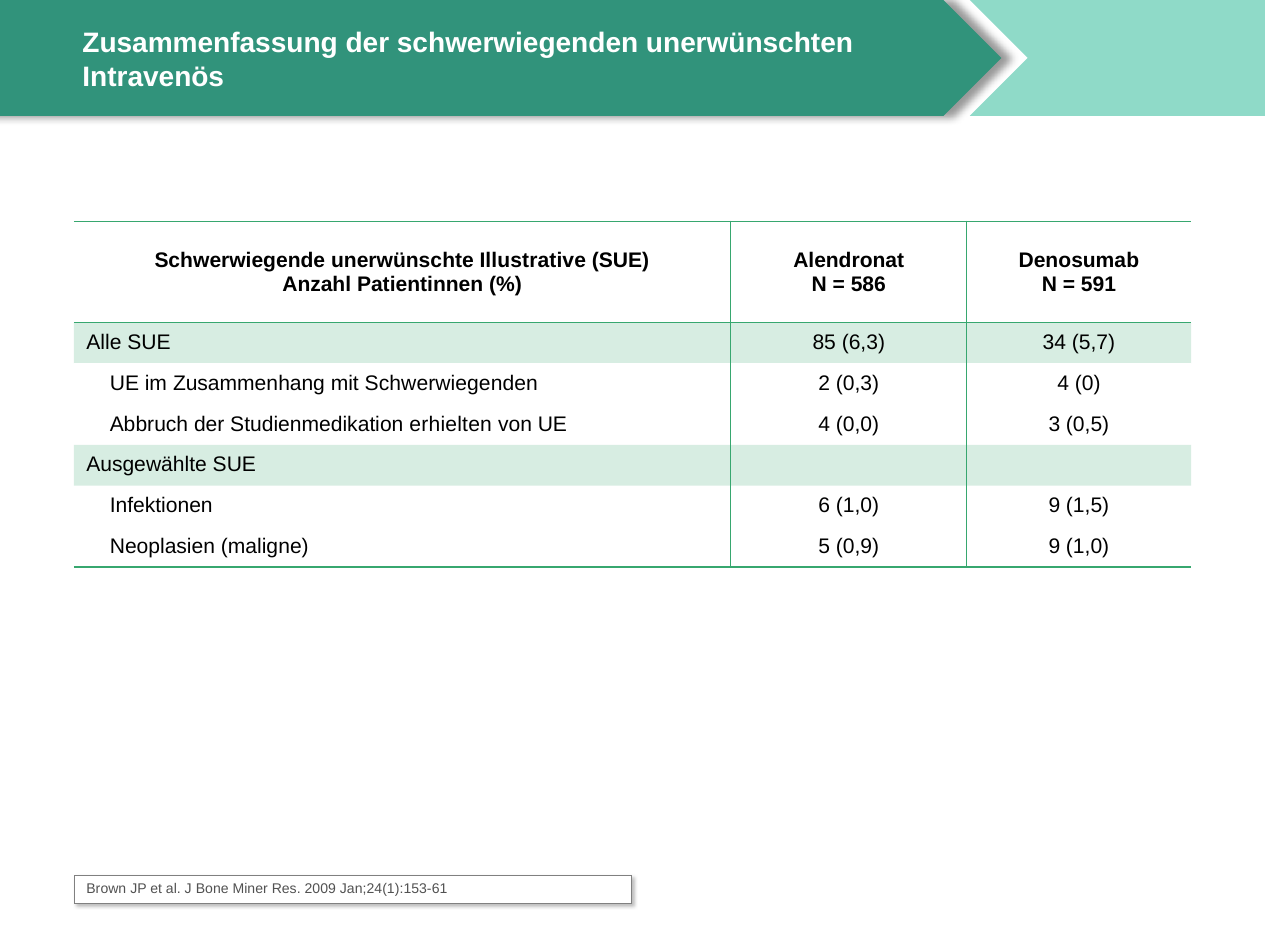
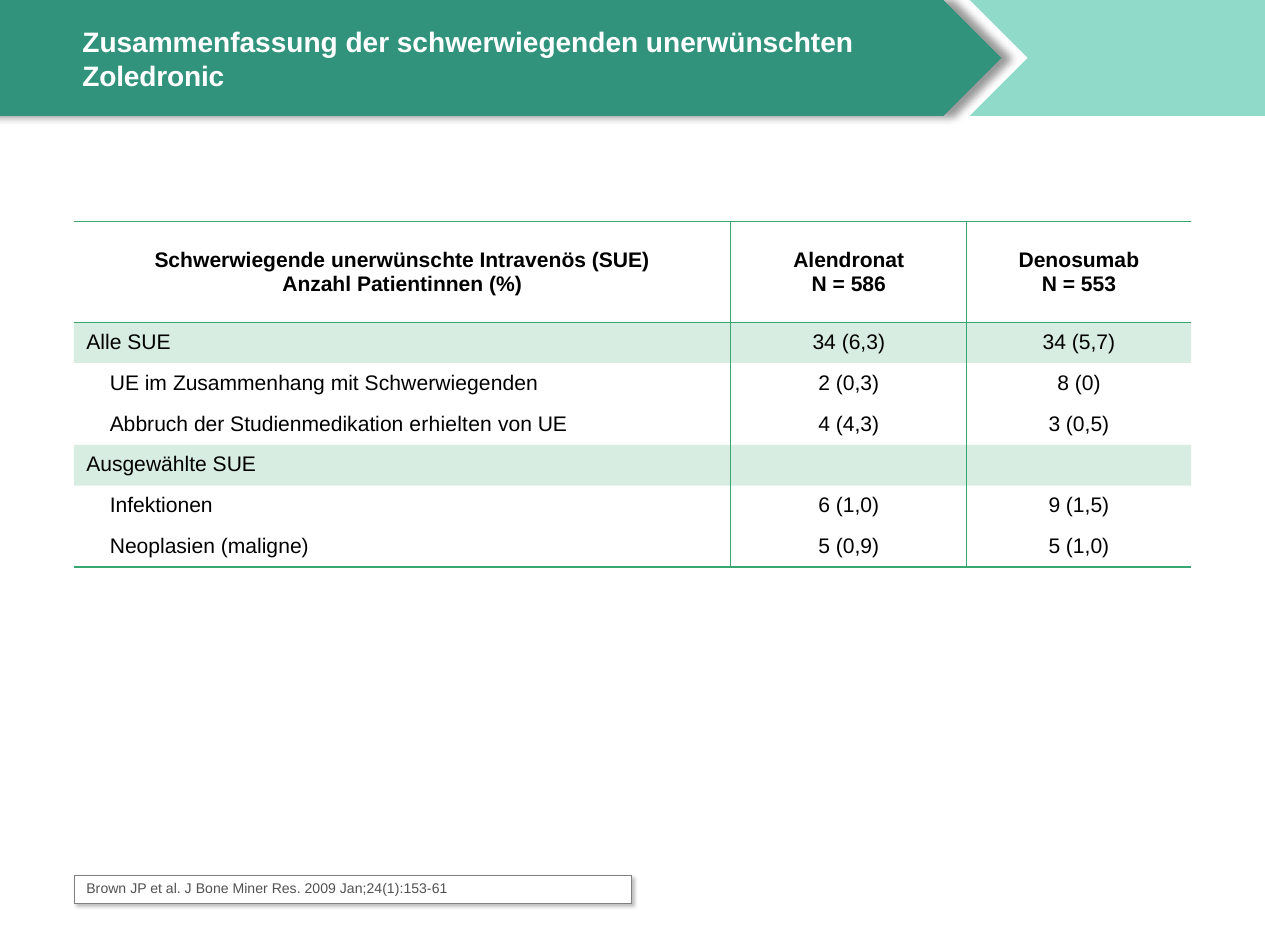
Intravenös: Intravenös -> Zoledronic (153, 77)
Illustrative: Illustrative -> Intravenös (533, 261)
591: 591 -> 553 (1098, 284)
SUE 85: 85 -> 34 (824, 343)
0,3 4: 4 -> 8 (1063, 383)
0,0: 0,0 -> 4,3 (857, 424)
0,9 9: 9 -> 5 (1054, 546)
